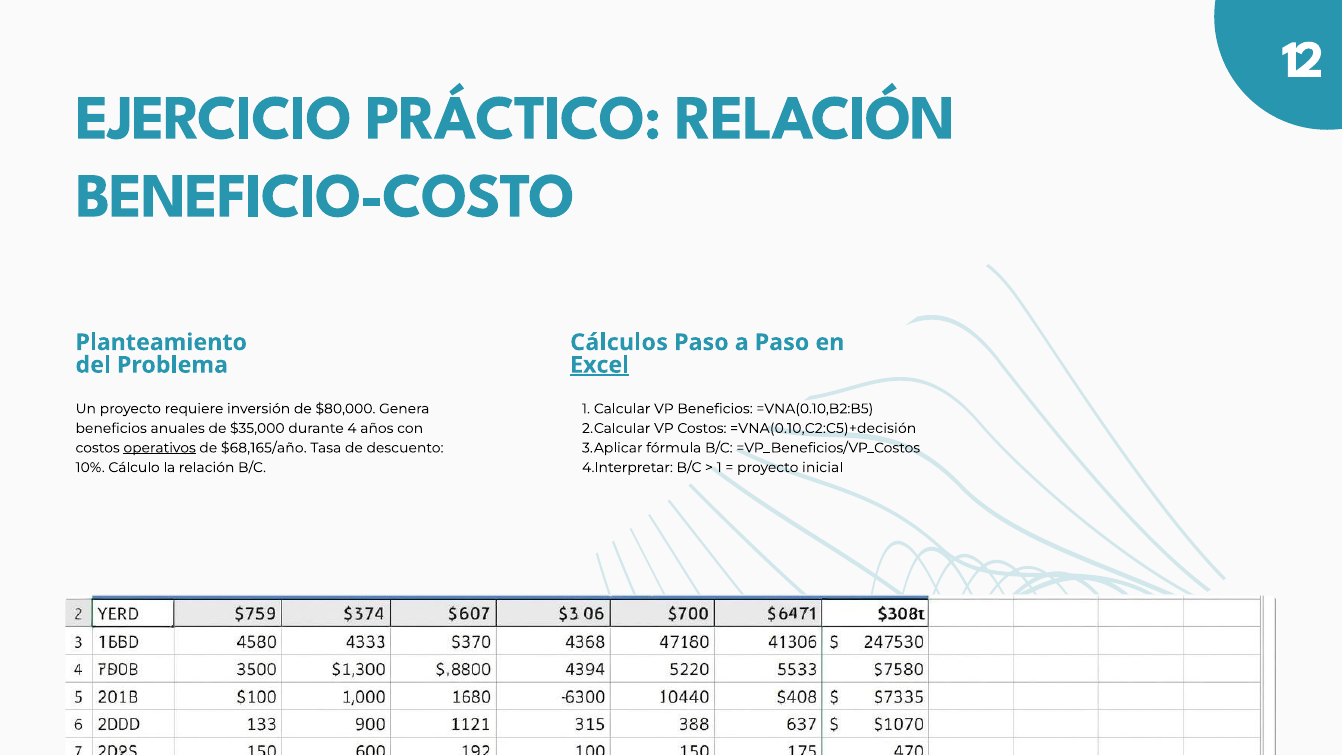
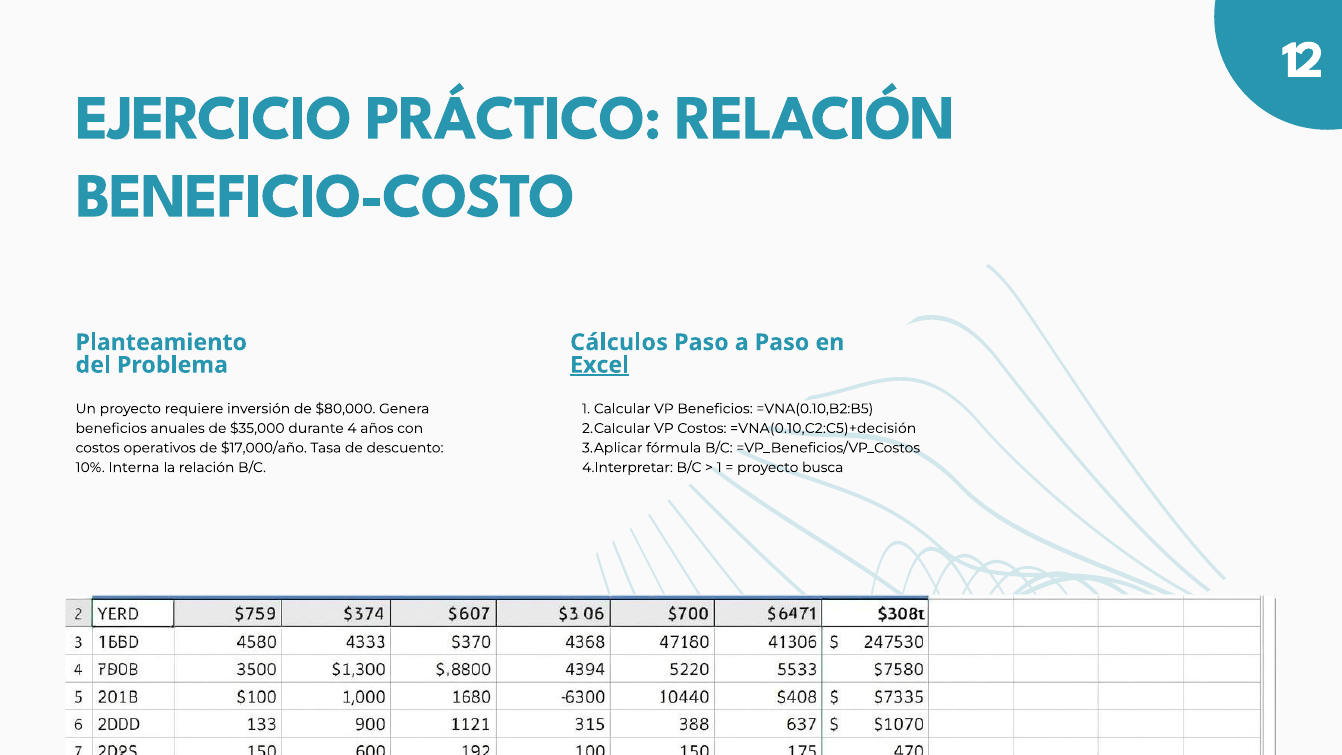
operativos underline: present -> none (160, 448)
$68,165/año: $68,165/año -> $17,000/año (264, 448)
Cálculo: Cálculo -> Interna (134, 467)
inicial: inicial -> busca (823, 467)
